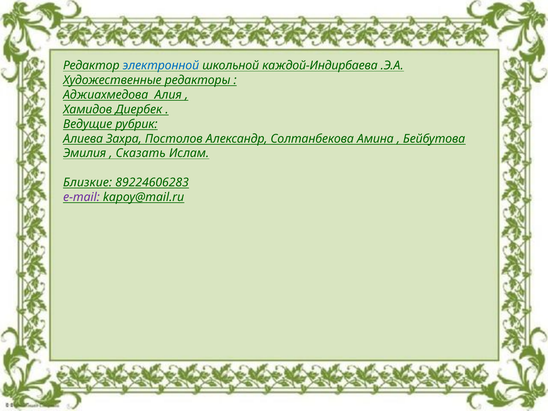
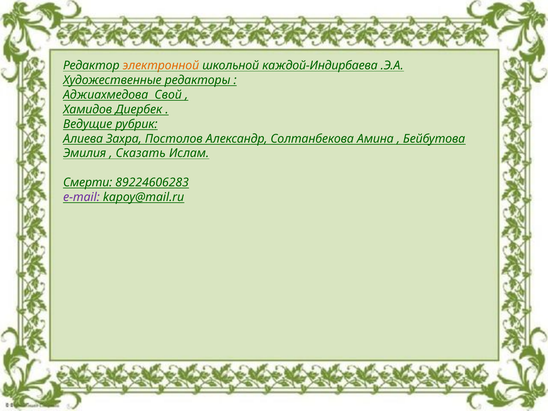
электронной colour: blue -> orange (161, 66)
Алия: Алия -> Свой (168, 95)
Близкие: Близкие -> Смерти (88, 182)
